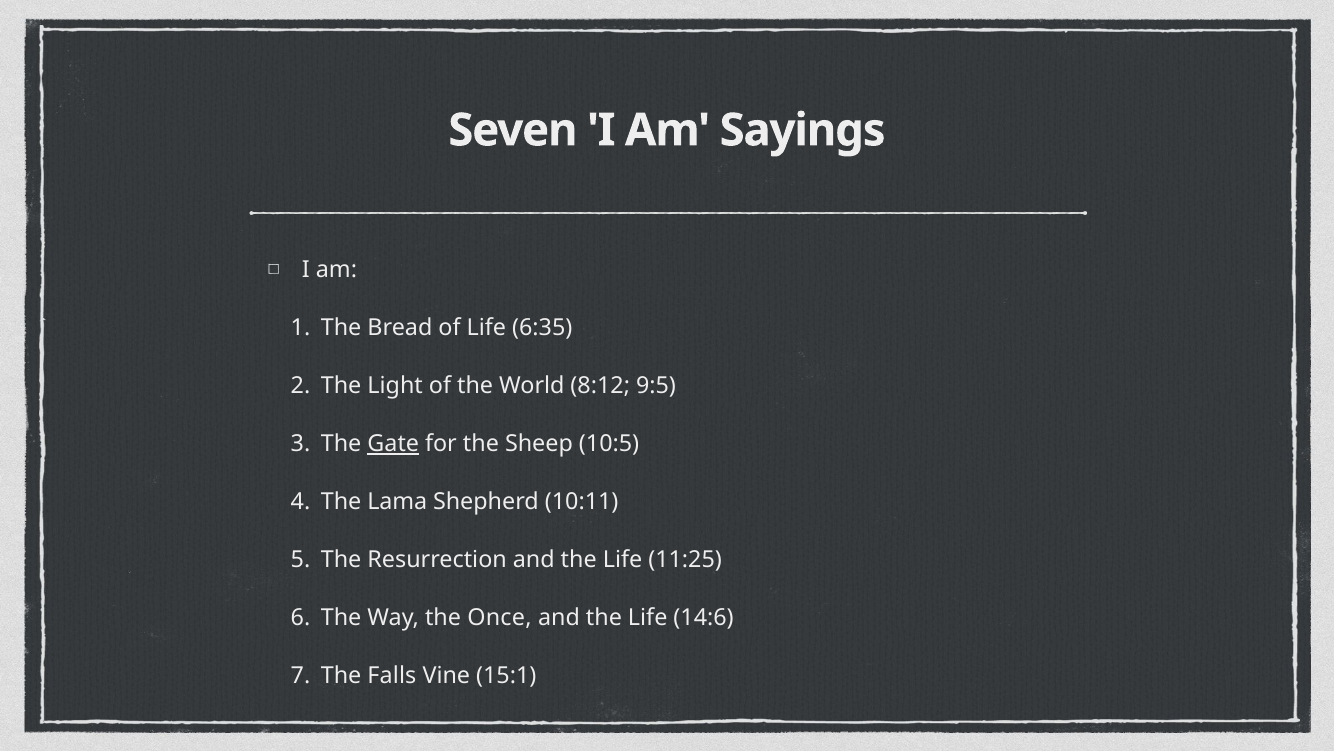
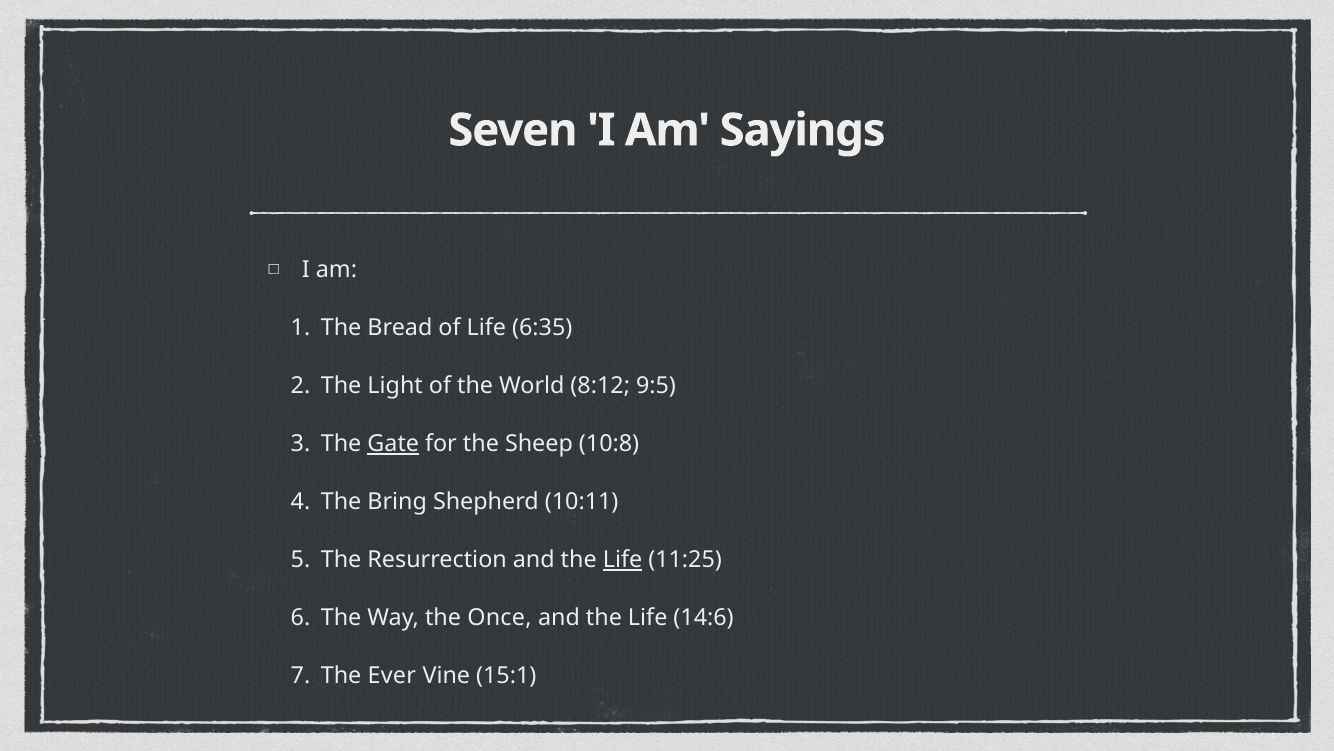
10:5: 10:5 -> 10:8 (609, 444)
Lama: Lama -> Bring (397, 502)
Life underline: none -> present (623, 559)
Falls: Falls -> Ever (392, 675)
